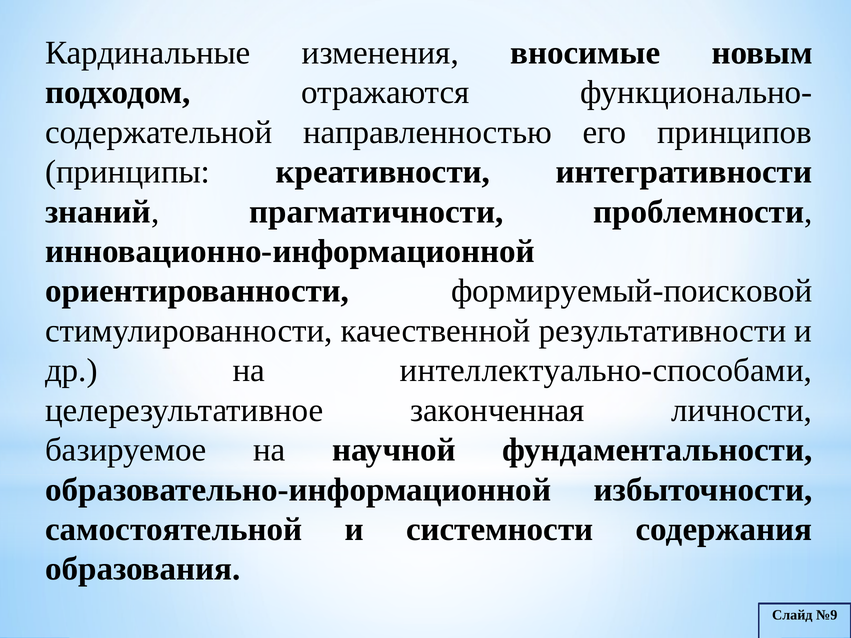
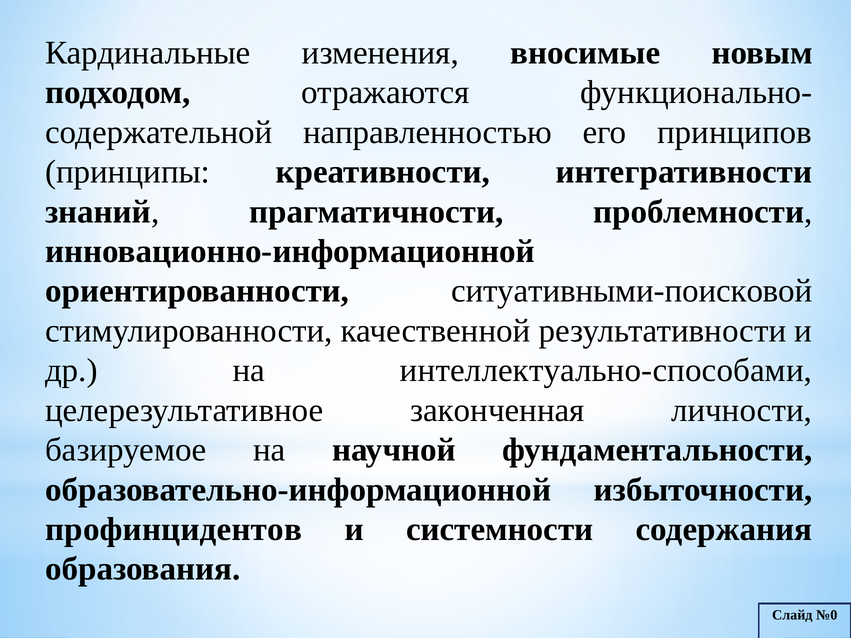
формируемый-поисковой: формируемый-поисковой -> ситуативными-поисковой (632, 291)
самостоятельной: самостоятельной -> профинцидентов (174, 530)
№9: №9 -> №0 (827, 615)
